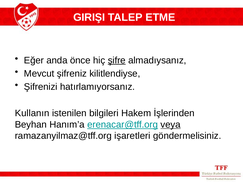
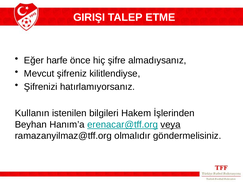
anda: anda -> harfe (57, 60)
şifre underline: present -> none (117, 60)
işaretleri: işaretleri -> olmalıdır (132, 136)
